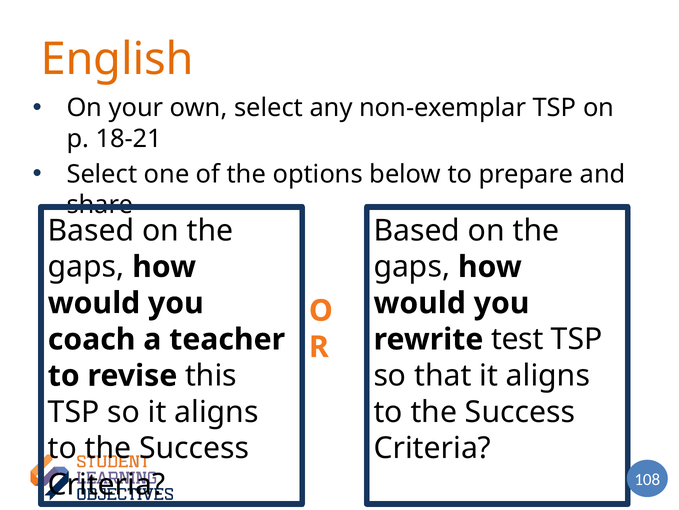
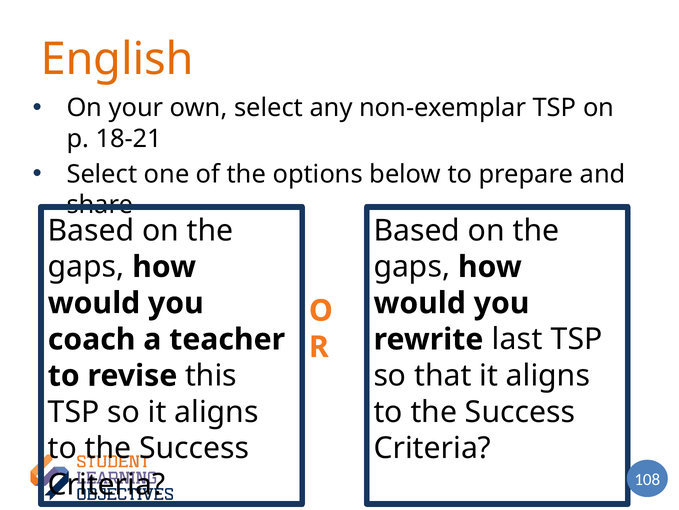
test: test -> last (517, 339)
